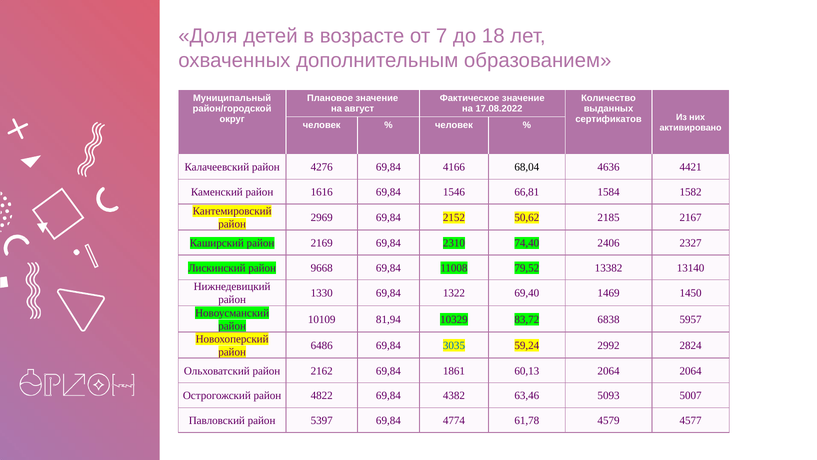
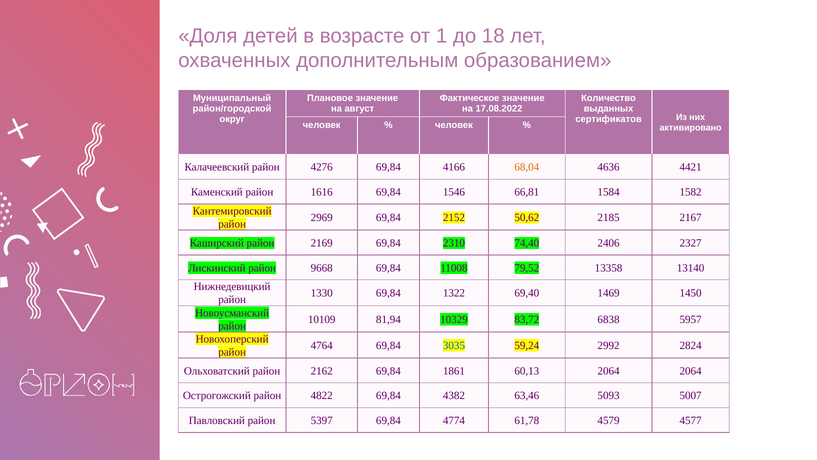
от 7: 7 -> 1 (442, 36)
68,04 colour: black -> orange (527, 167)
13382: 13382 -> 13358 (609, 268)
6486: 6486 -> 4764 (322, 345)
